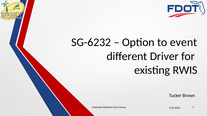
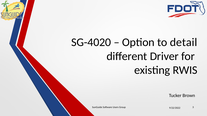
SG-6232: SG-6232 -> SG-4020 (91, 42)
event: event -> detail (184, 42)
